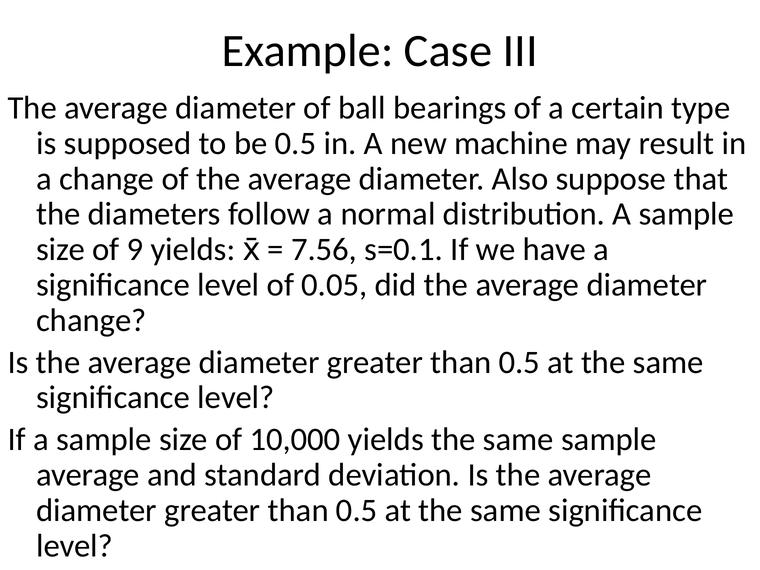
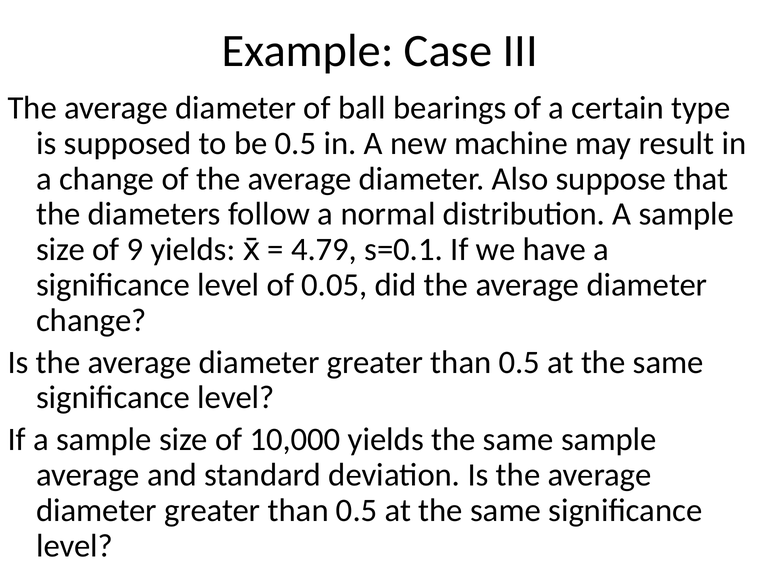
7.56: 7.56 -> 4.79 (324, 250)
